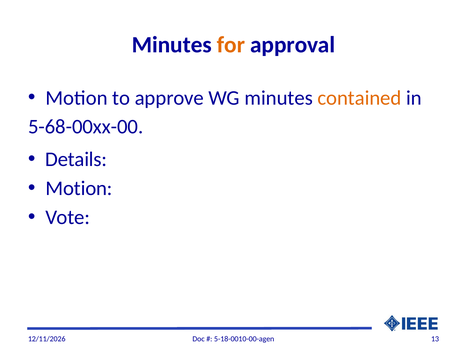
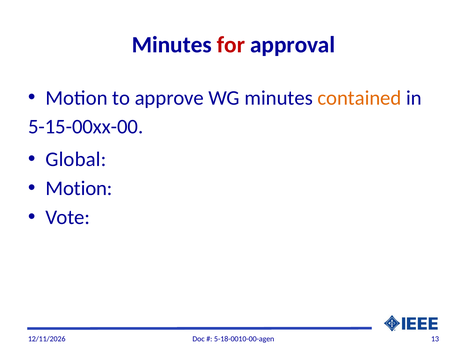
for colour: orange -> red (231, 45)
5-68-00xx-00: 5-68-00xx-00 -> 5-15-00xx-00 (86, 127)
Details: Details -> Global (76, 159)
